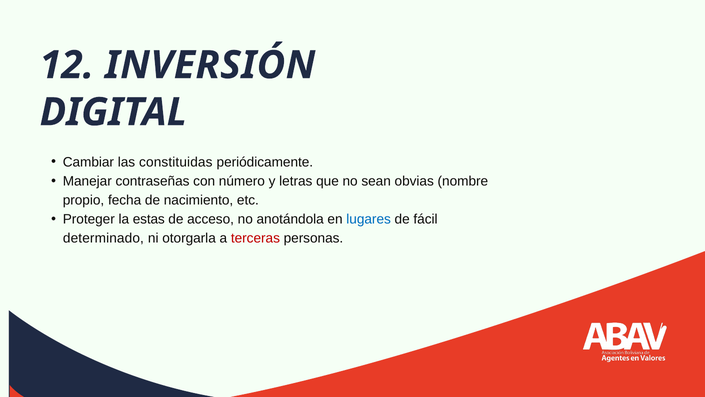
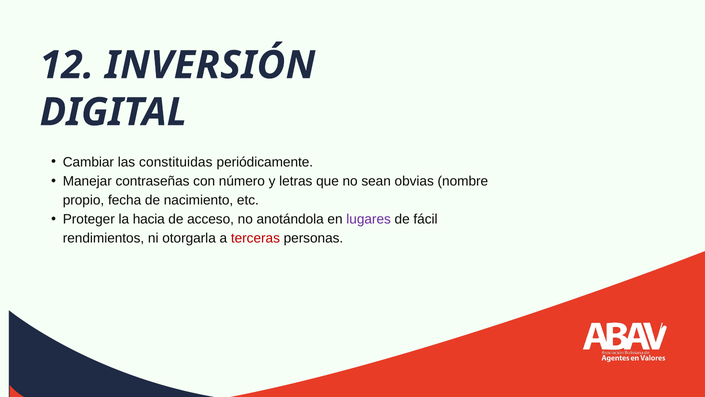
estas: estas -> hacia (149, 219)
lugares colour: blue -> purple (369, 219)
determinado: determinado -> rendimientos (104, 238)
